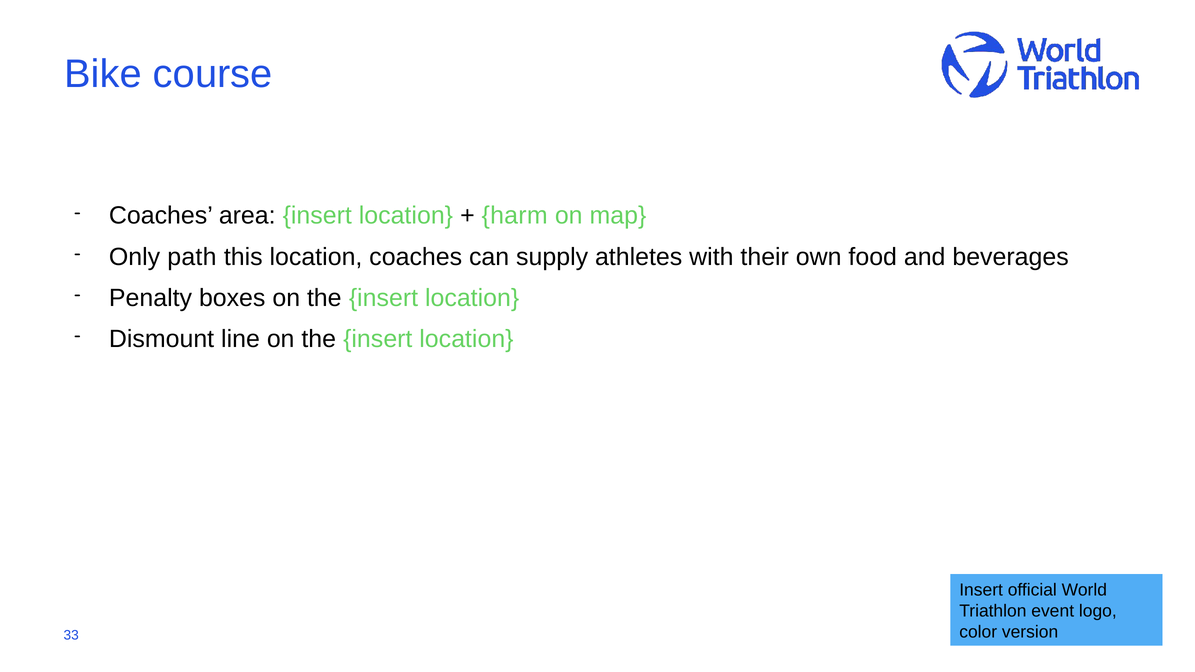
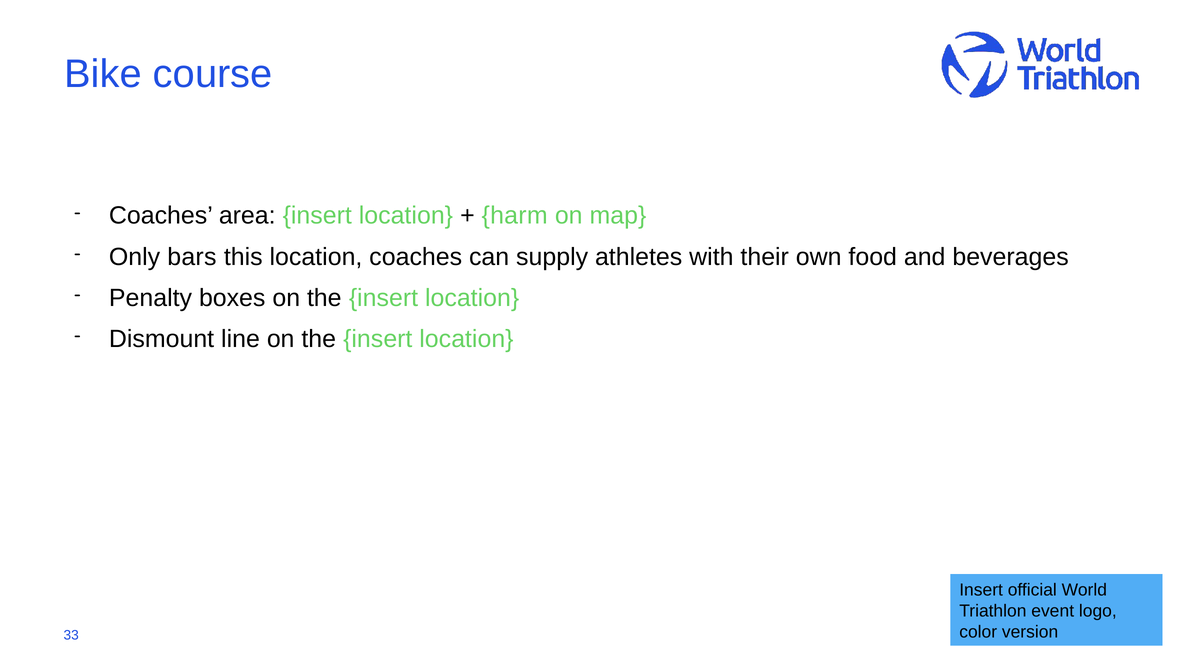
path: path -> bars (192, 257)
